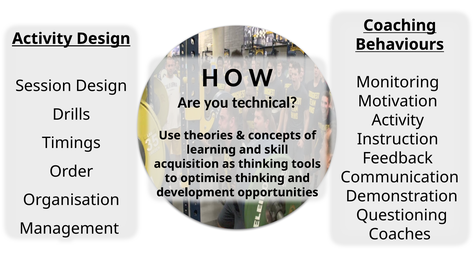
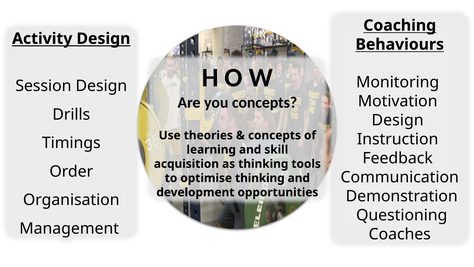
you technical: technical -> concepts (265, 102)
Activity: Activity -> Design (398, 120)
